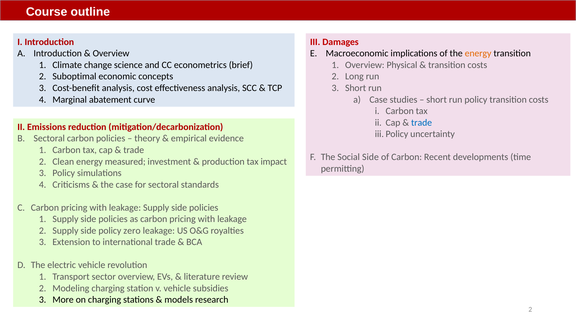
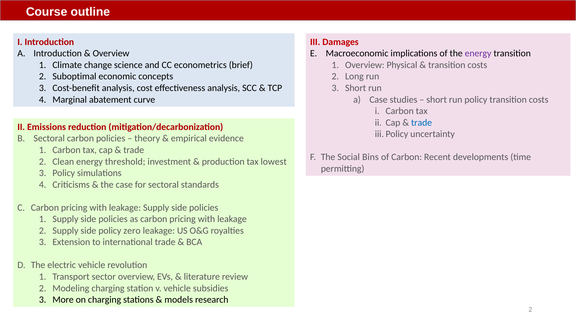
energy colour: orange -> purple (478, 53)
Social Side: Side -> Bins (370, 157)
measured: measured -> threshold (125, 162)
impact: impact -> lowest (274, 162)
